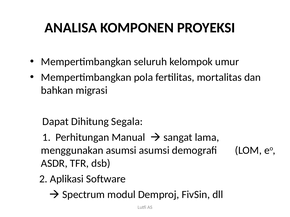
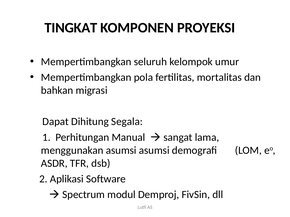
ANALISA: ANALISA -> TINGKAT (71, 28)
